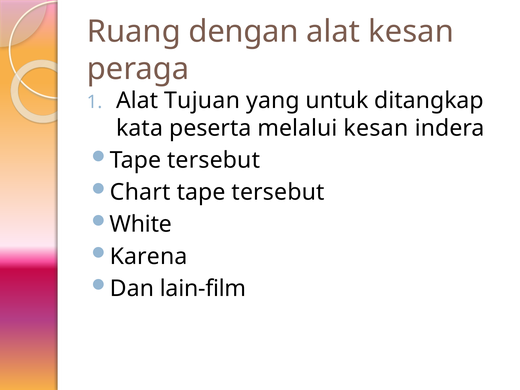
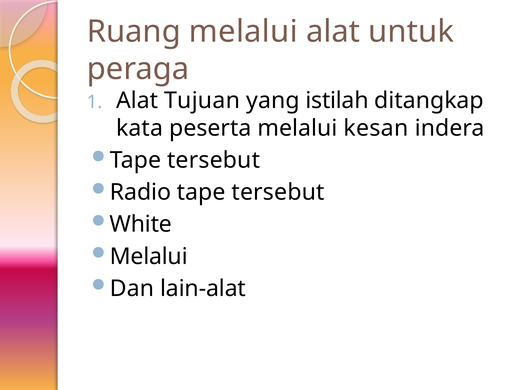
Ruang dengan: dengan -> melalui (243, 32)
alat kesan: kesan -> untuk (411, 32)
untuk: untuk -> istilah (337, 100)
Chart: Chart -> Radio (140, 192)
Karena: Karena -> Melalui (149, 256)
lain-film: lain-film -> lain-alat (203, 289)
